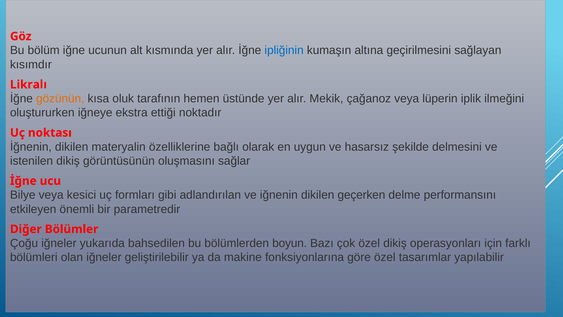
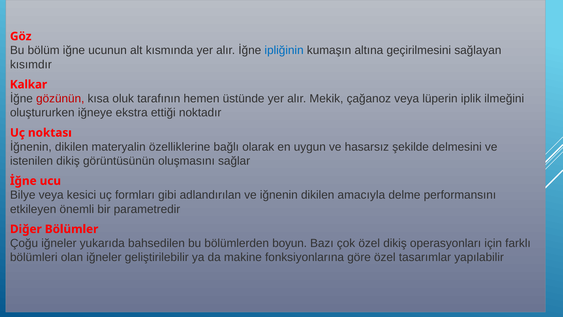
Likralı: Likralı -> Kalkar (28, 84)
gözünün colour: orange -> red (60, 99)
geçerken: geçerken -> amacıyla (361, 195)
